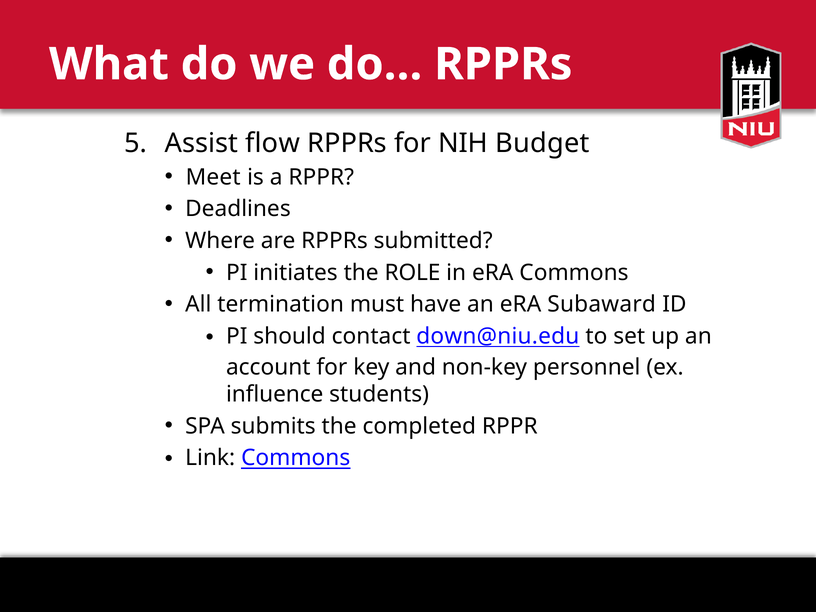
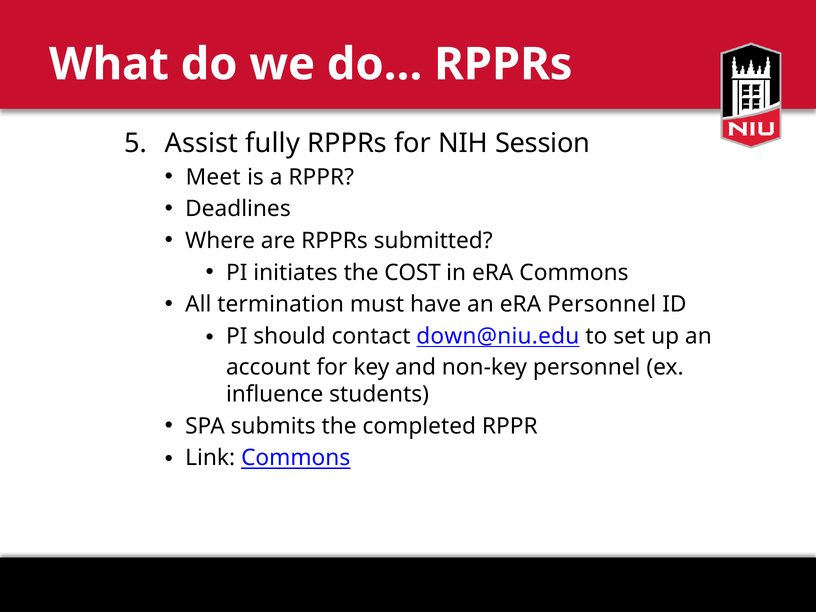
flow: flow -> fully (273, 143)
Budget: Budget -> Session (543, 143)
ROLE: ROLE -> COST (413, 273)
eRA Subaward: Subaward -> Personnel (602, 304)
